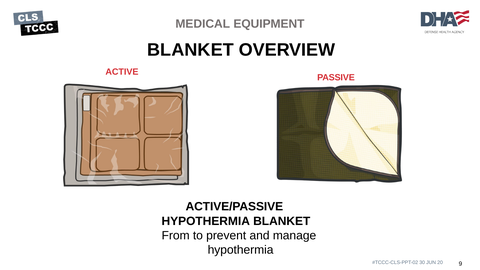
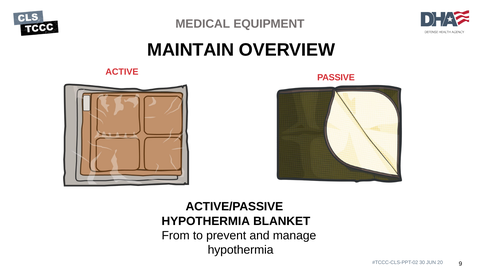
BLANKET: BLANKET -> MAINTAIN (191, 50)
